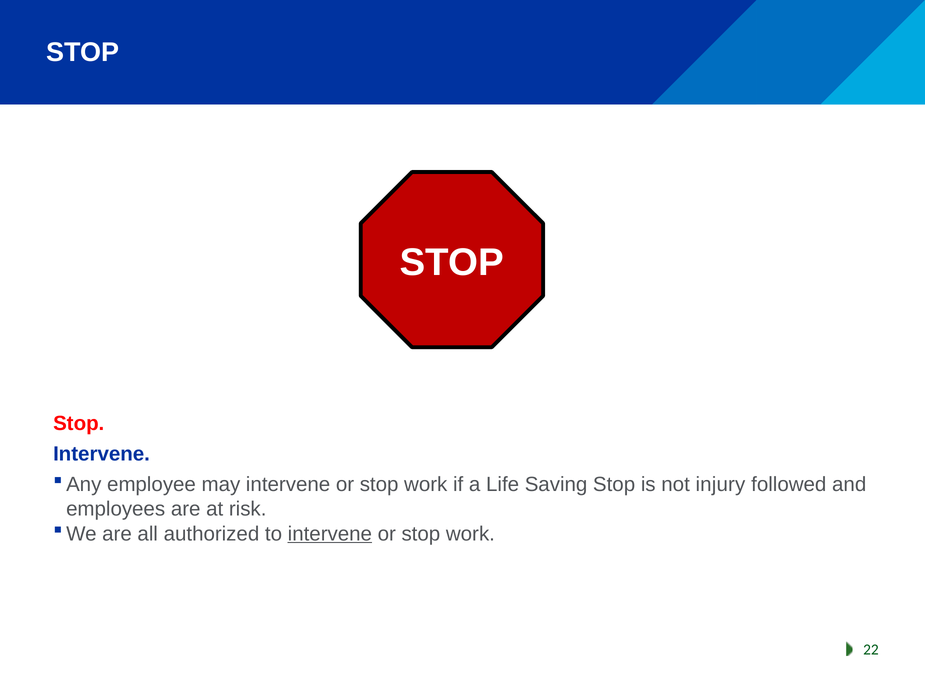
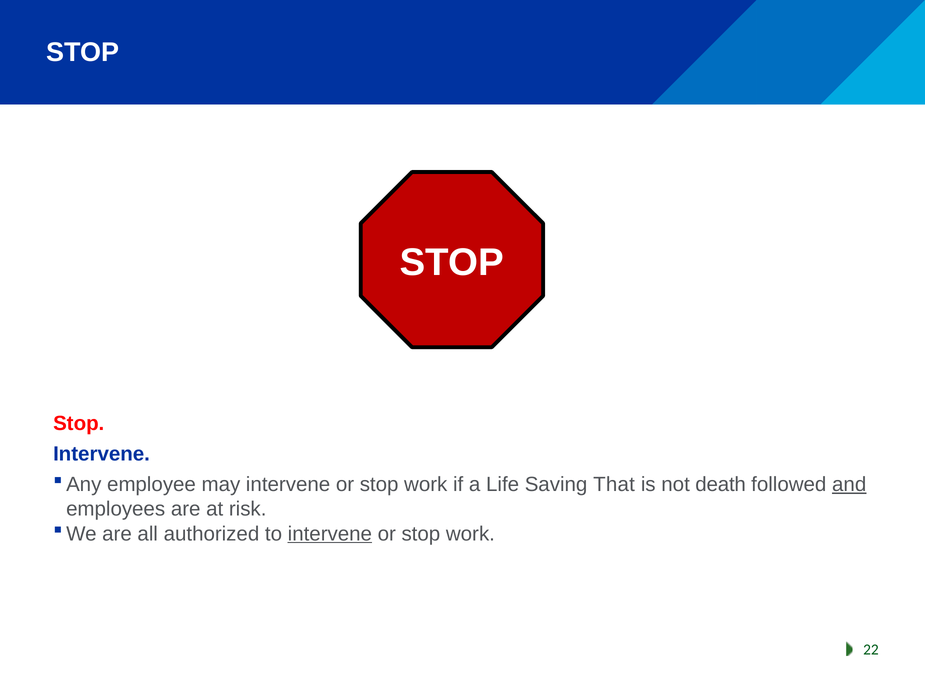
Saving Stop: Stop -> That (614, 484)
injury: injury -> death (721, 484)
and underline: none -> present (849, 484)
